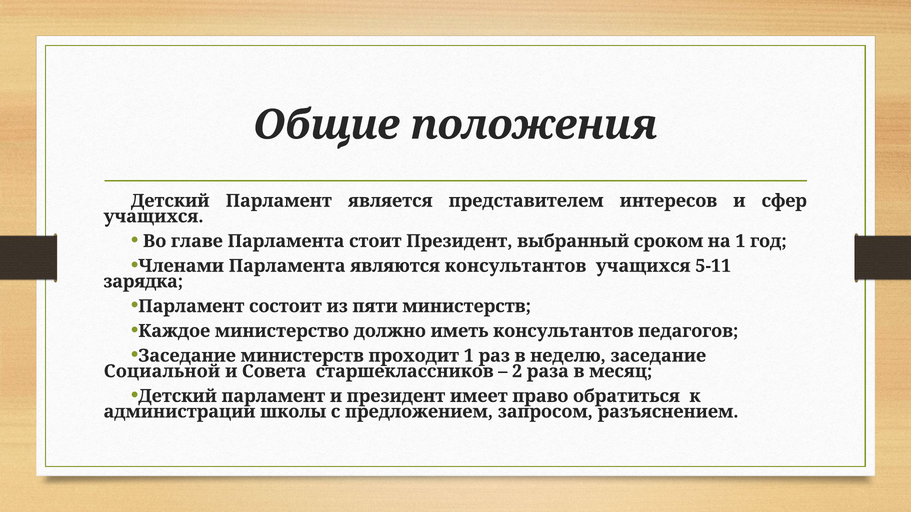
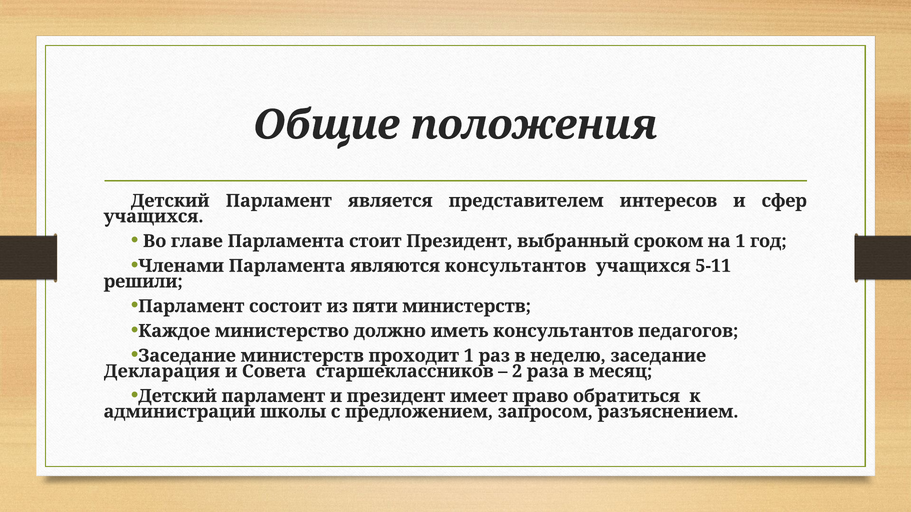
зарядка: зарядка -> решили (143, 282)
Социальной: Социальной -> Декларация (162, 372)
